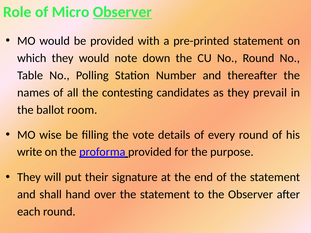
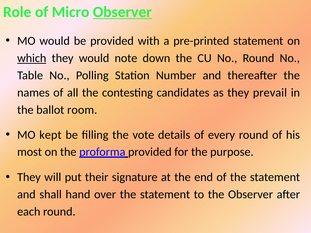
which underline: none -> present (32, 58)
wise: wise -> kept (50, 135)
write: write -> most (30, 152)
